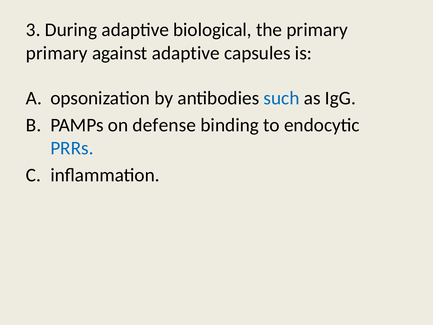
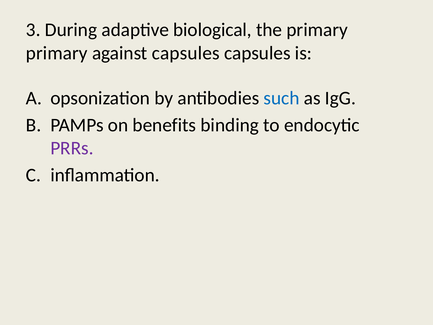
against adaptive: adaptive -> capsules (186, 53)
defense: defense -> benefits (164, 125)
PRRs colour: blue -> purple (72, 148)
